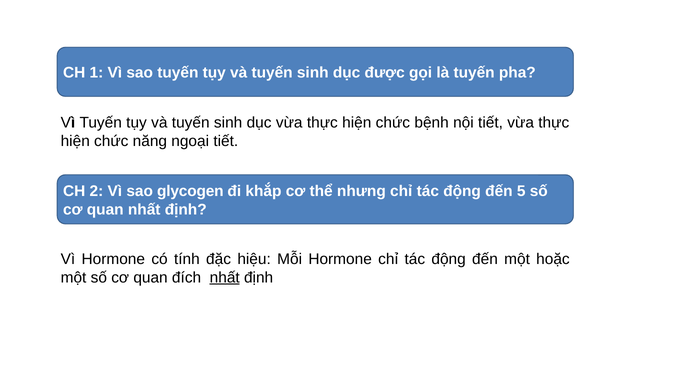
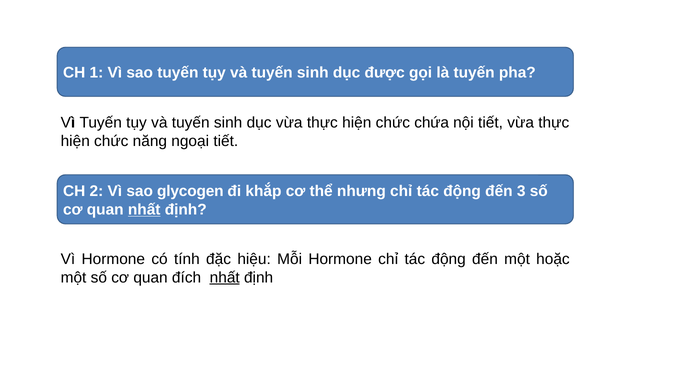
bệnh: bệnh -> chứa (432, 123)
5: 5 -> 3 (521, 191)
nhất underline: none -> present (144, 210)
